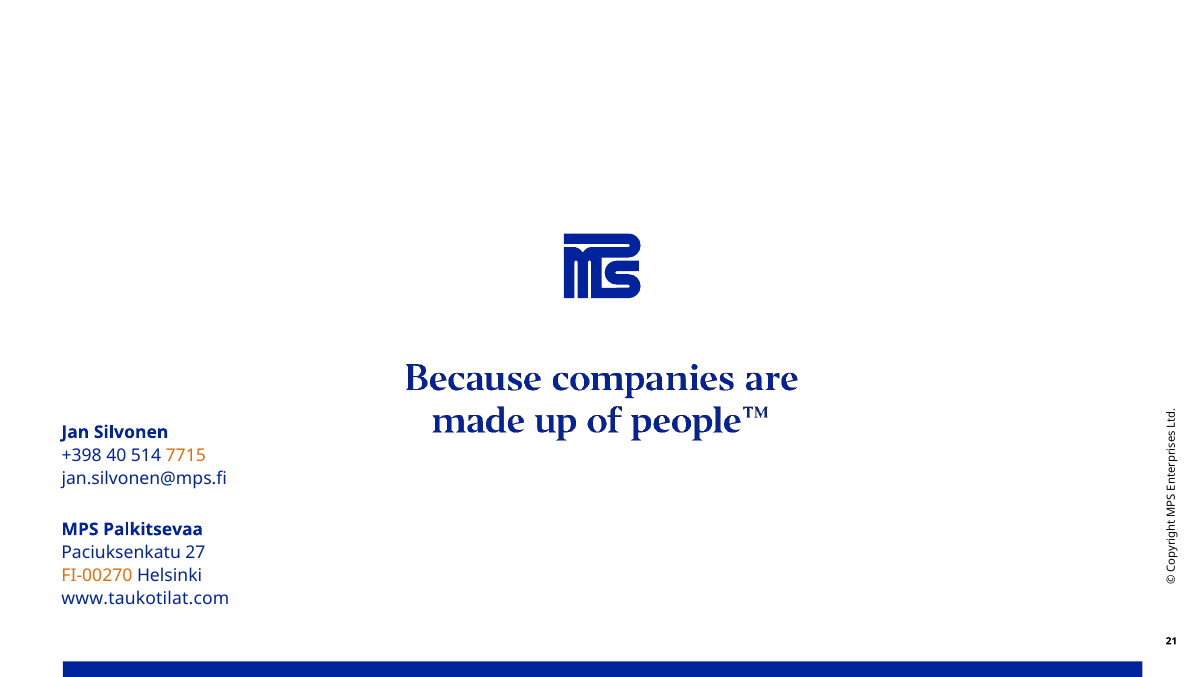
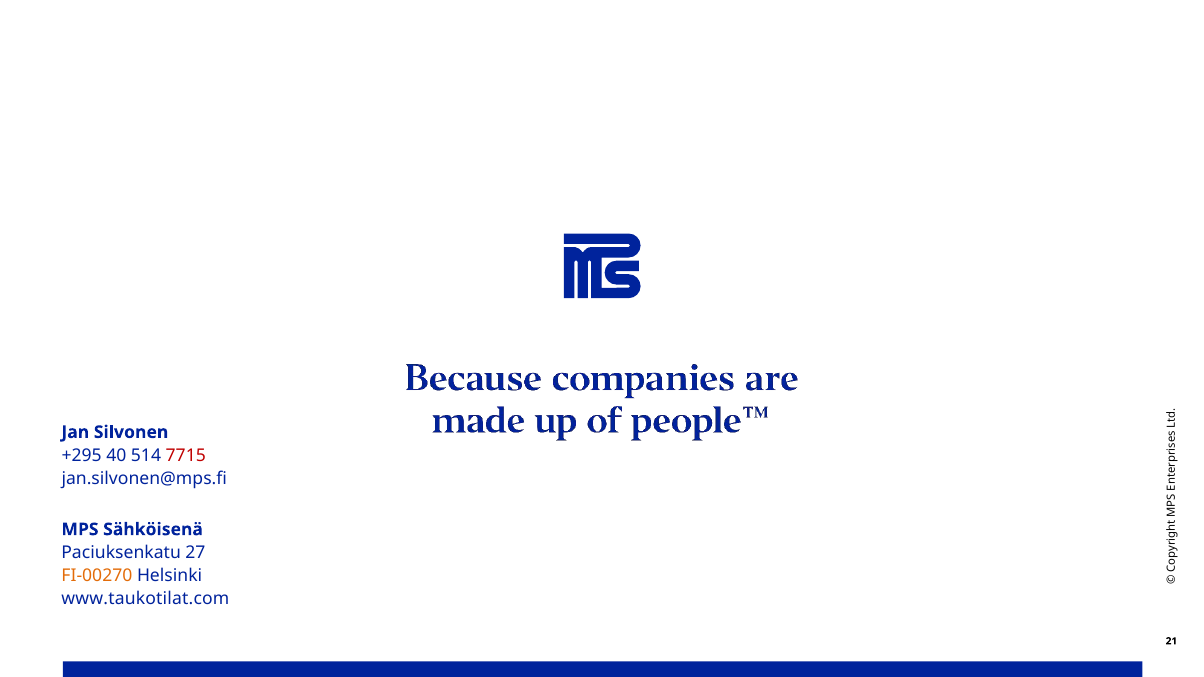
+398: +398 -> +295 (82, 456)
7715 colour: orange -> red (186, 456)
Palkitsevaa: Palkitsevaa -> Sähköisenä (153, 530)
